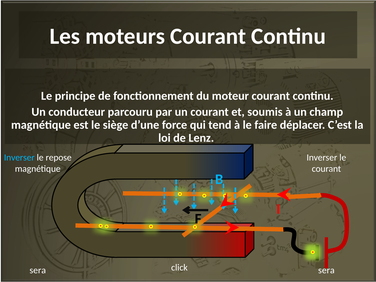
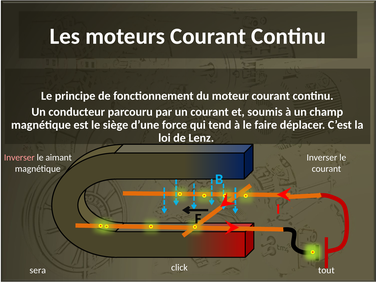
Inverser colour: light blue -> pink (19, 158)
repose: repose -> aimant (59, 158)
sera: sera -> tout (326, 270)
